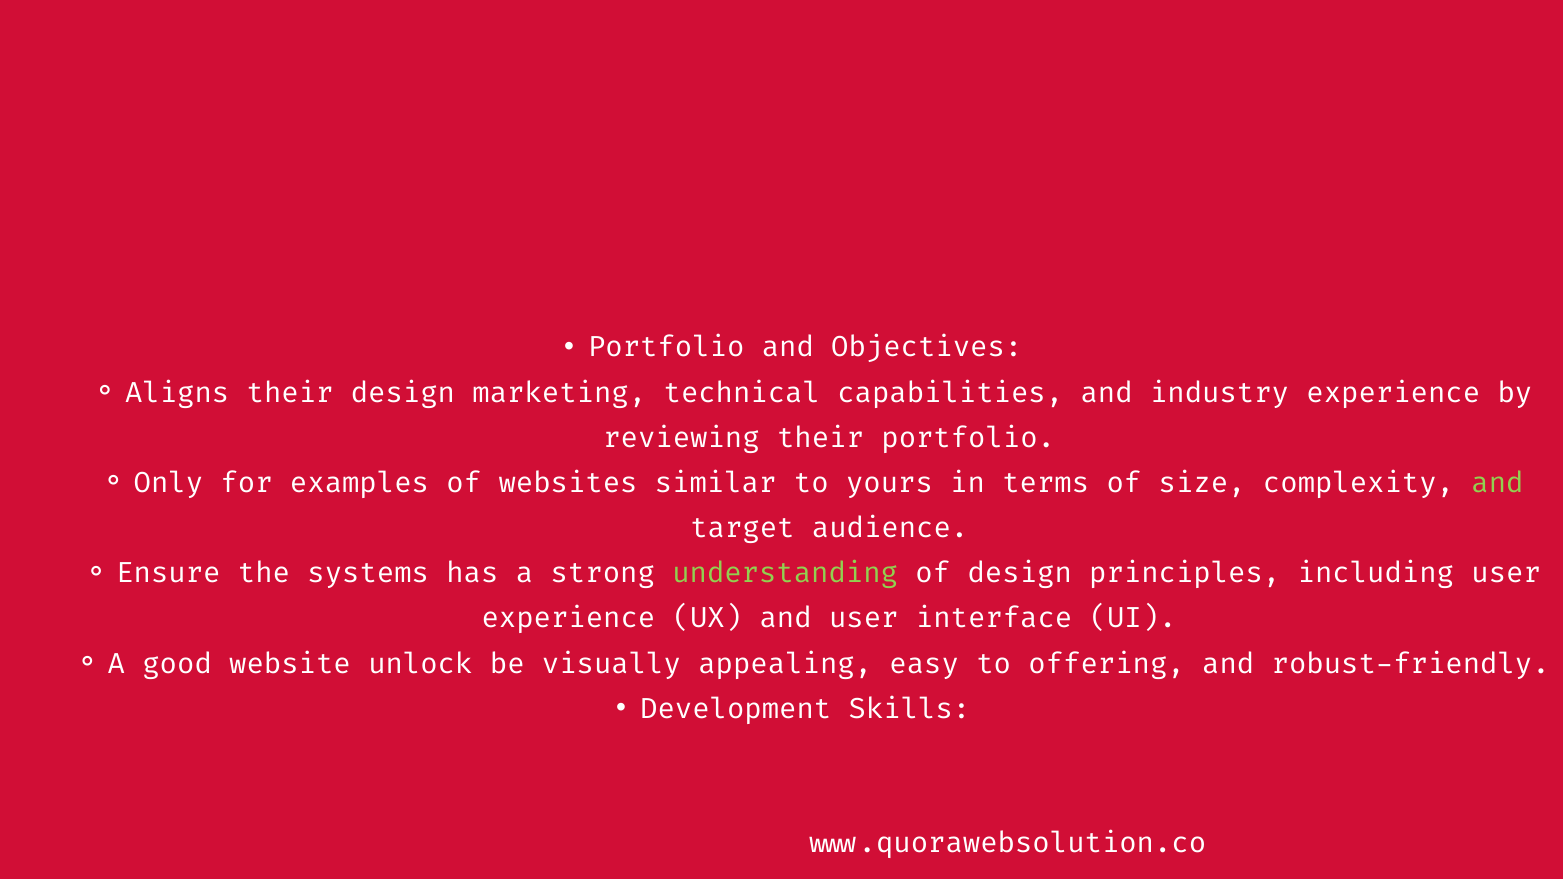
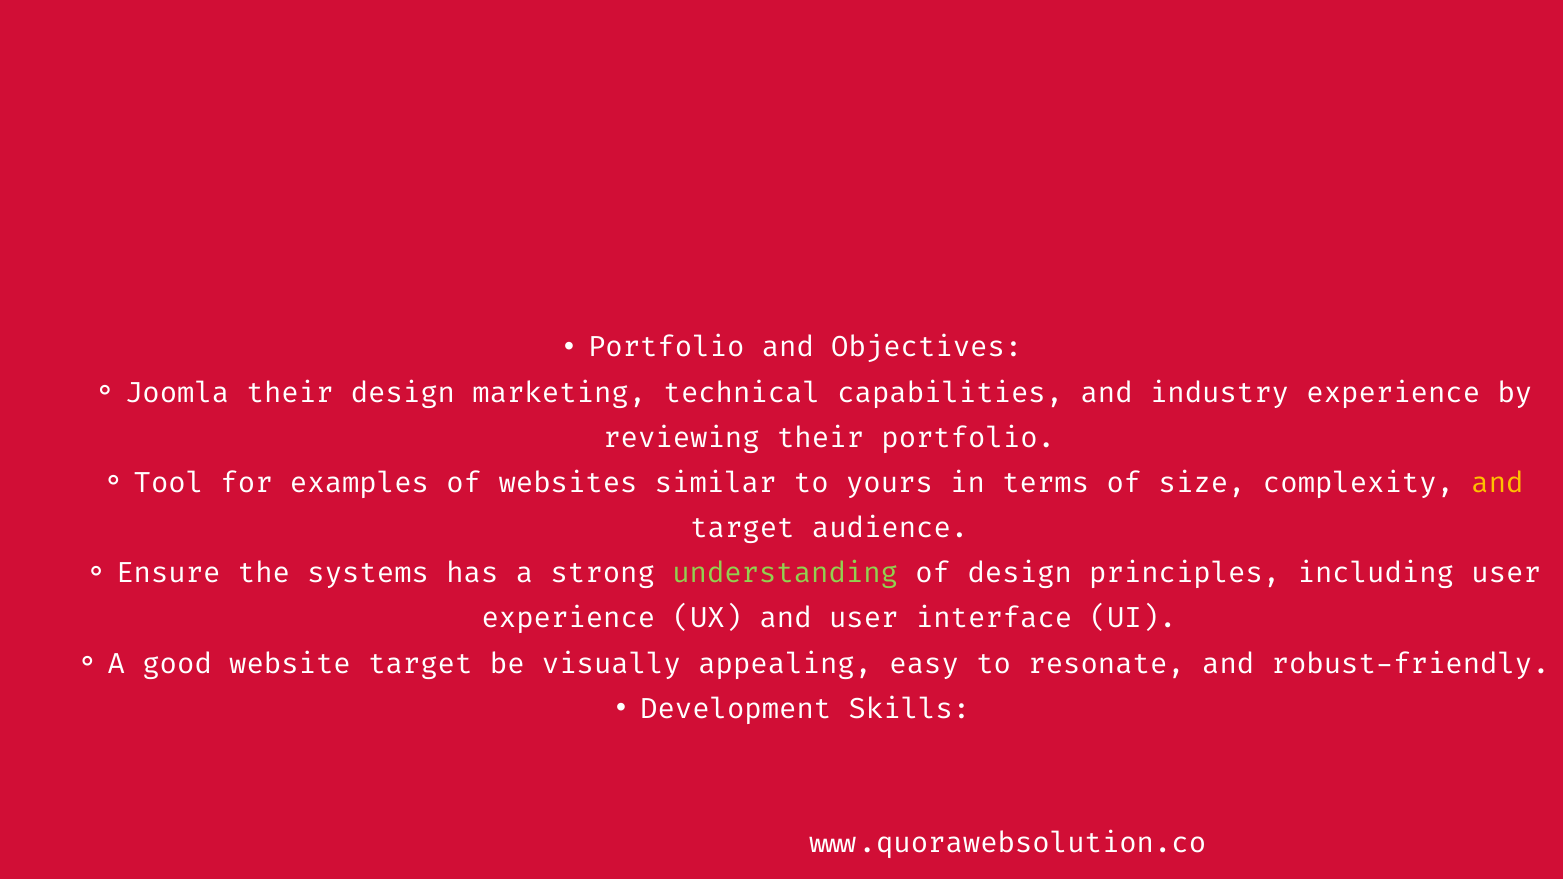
Aligns: Aligns -> Joomla (177, 393)
Only: Only -> Tool (168, 483)
and colour: light green -> yellow (1497, 483)
website unlock: unlock -> target (420, 664)
offering: offering -> resonate (1107, 664)
